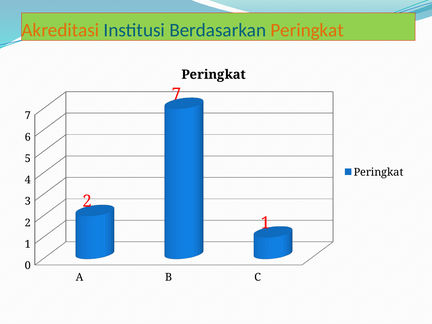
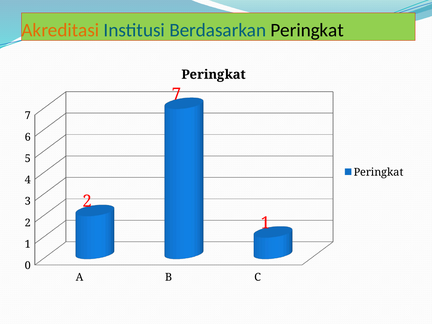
Peringkat colour: orange -> black (307, 30)
